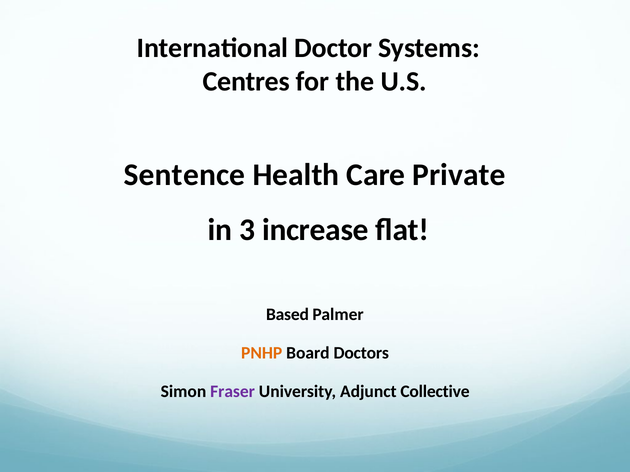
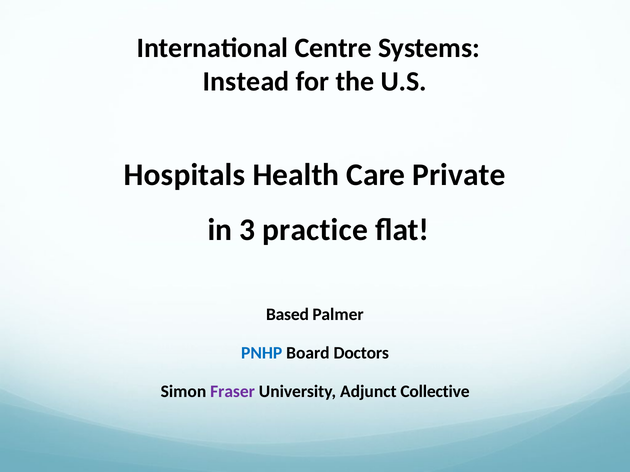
Doctor: Doctor -> Centre (333, 48)
Centres: Centres -> Instead (246, 82)
Sentence: Sentence -> Hospitals (185, 175)
increase: increase -> practice (315, 230)
PNHP colour: orange -> blue (262, 353)
